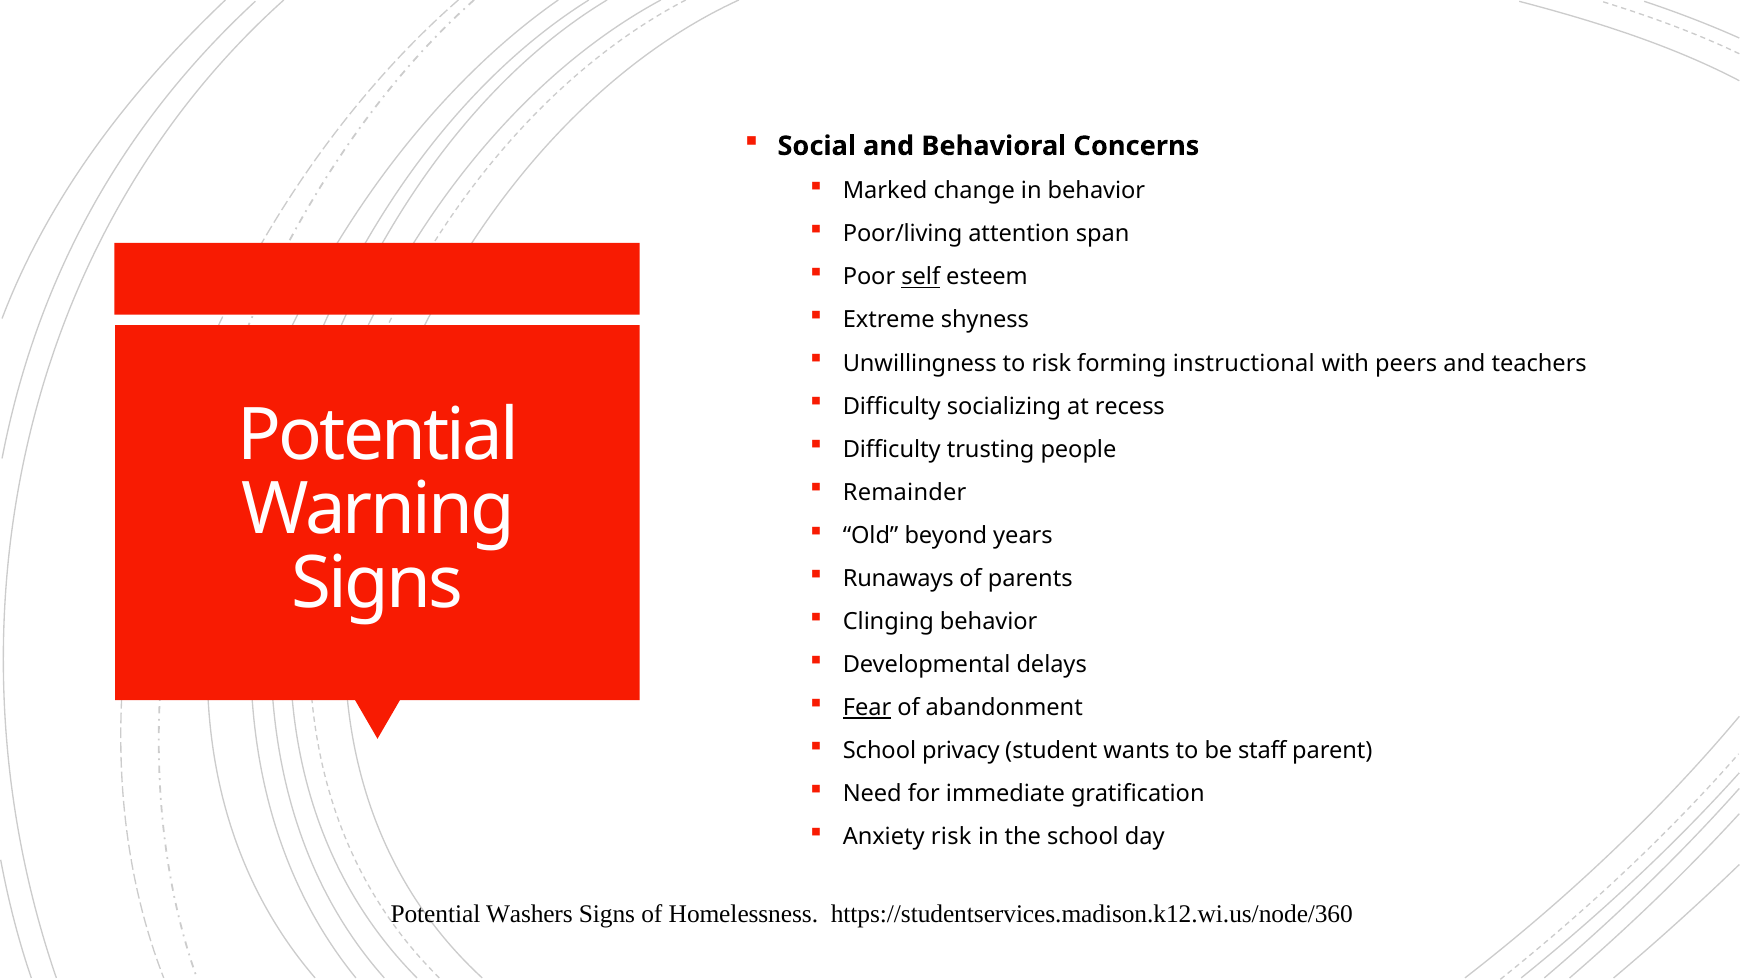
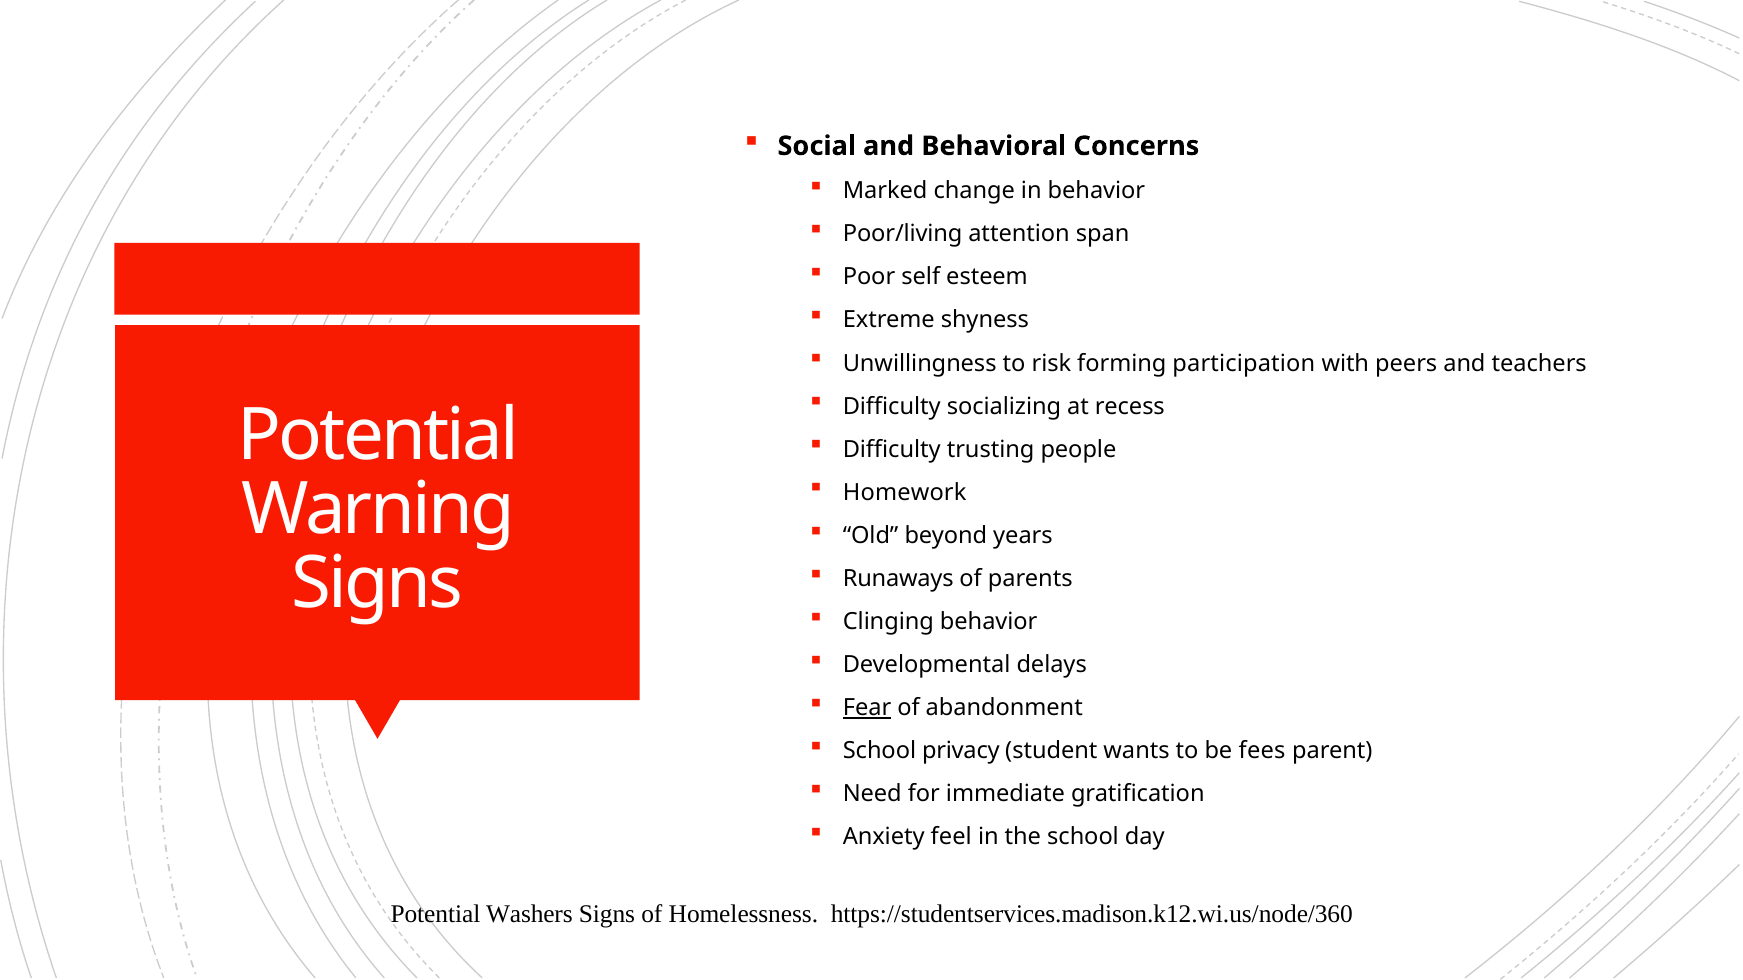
self underline: present -> none (921, 277)
instructional: instructional -> participation (1244, 363)
Remainder: Remainder -> Homework (905, 493)
staff: staff -> fees (1262, 751)
Anxiety risk: risk -> feel (951, 837)
